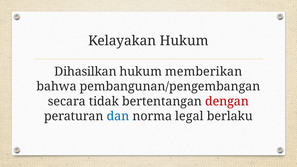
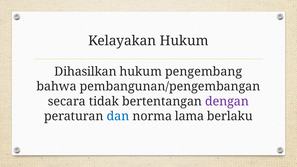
memberikan: memberikan -> pengembang (204, 72)
dengan colour: red -> purple (227, 101)
legal: legal -> lama (190, 116)
